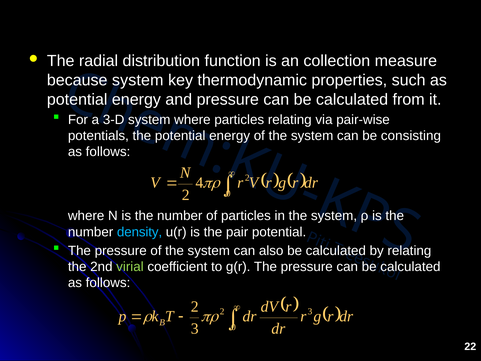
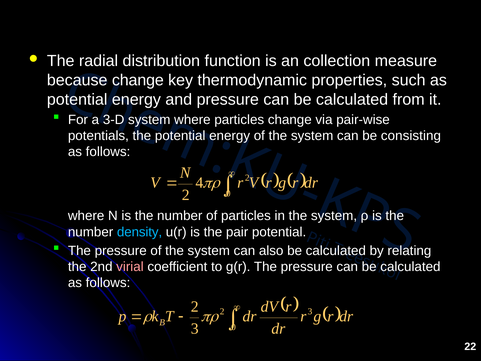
system: system -> change (138, 80)
particles relating: relating -> change (290, 120)
virial colour: light green -> pink (130, 267)
